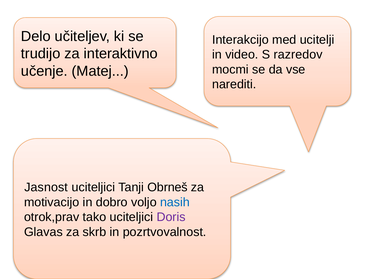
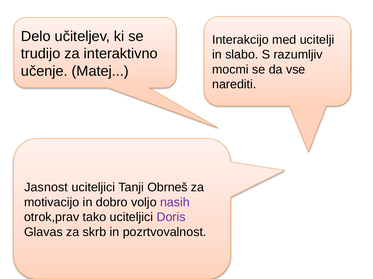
video: video -> slabo (242, 55)
razredov: razredov -> razumljiv (298, 55)
nasih colour: blue -> purple (175, 203)
